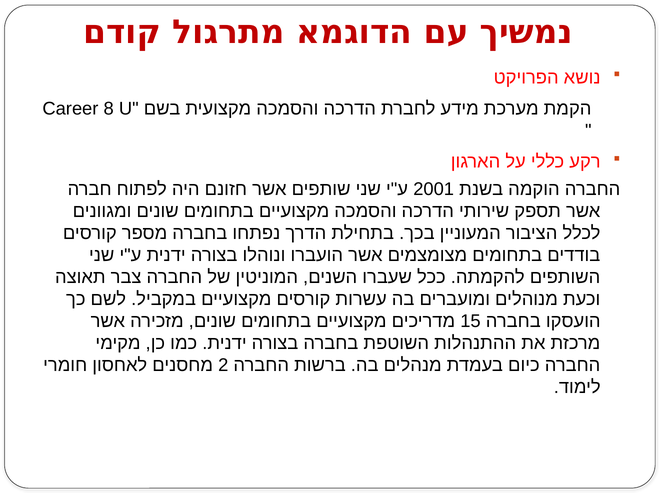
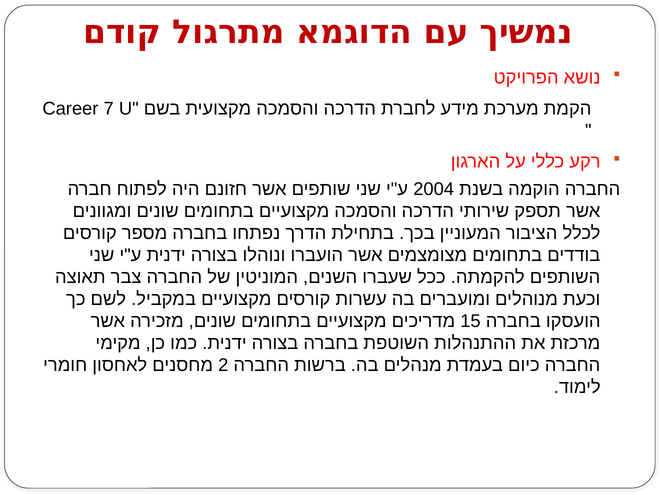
8: 8 -> 7 (109, 109)
2001: 2001 -> 2004 (434, 189)
